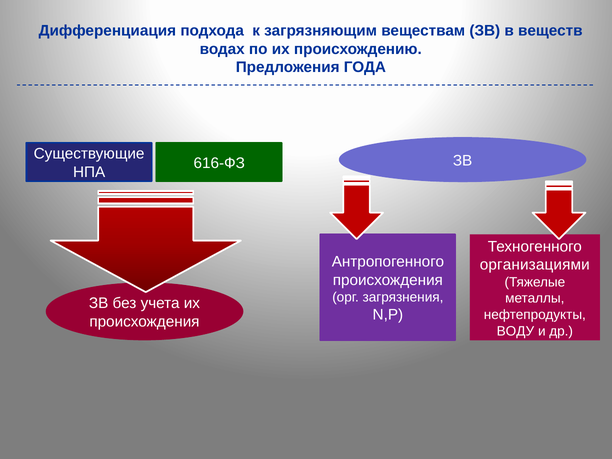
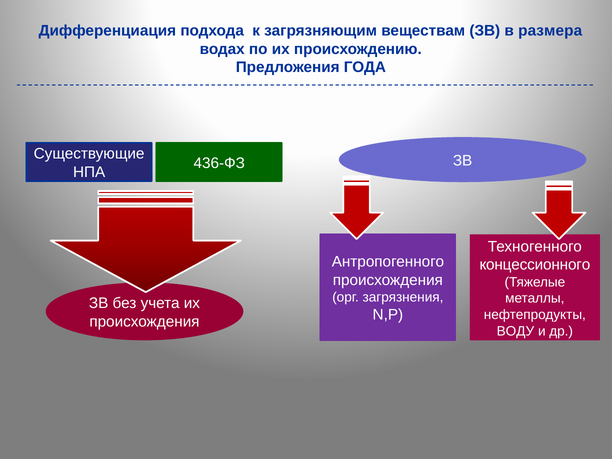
веществ: веществ -> размера (550, 31)
616-ФЗ: 616-ФЗ -> 436-ФЗ (219, 163)
организациями: организациями -> концессионного (535, 265)
